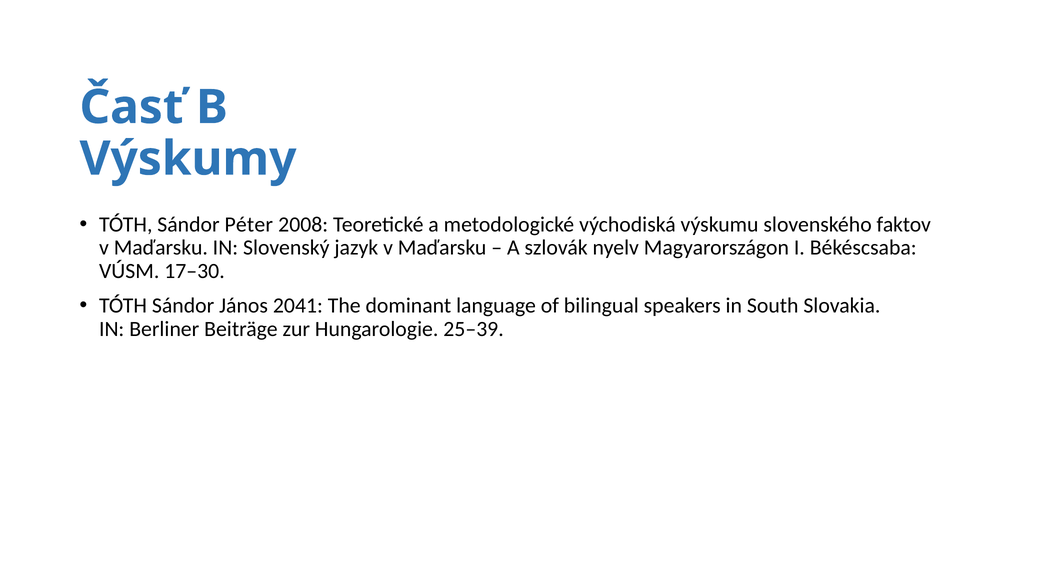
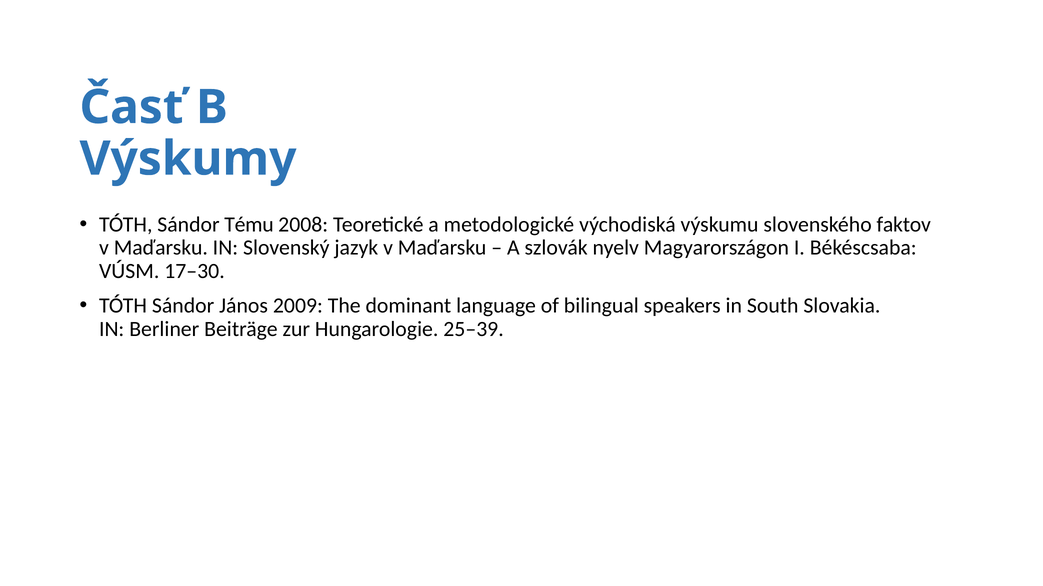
Péter: Péter -> Tému (249, 225)
2041: 2041 -> 2009 (298, 306)
